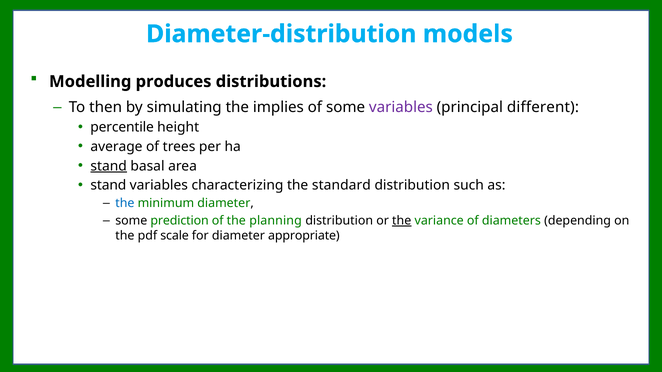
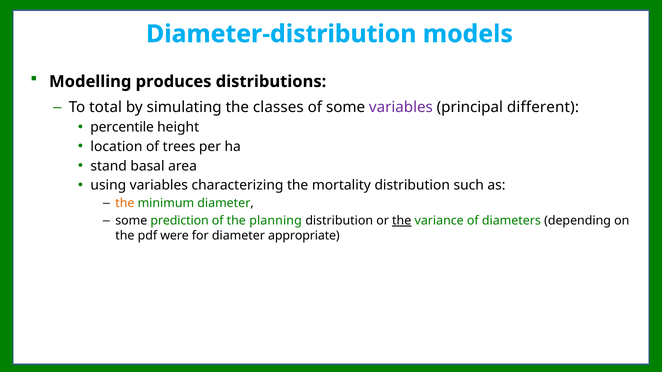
then: then -> total (106, 107)
implies: implies -> classes (278, 107)
average: average -> location (116, 147)
stand underline: present -> none (109, 166)
stand: stand -> using (108, 186)
standard: standard -> mortality (341, 186)
the colour: blue -> orange (125, 204)
scale: scale -> were (175, 236)
